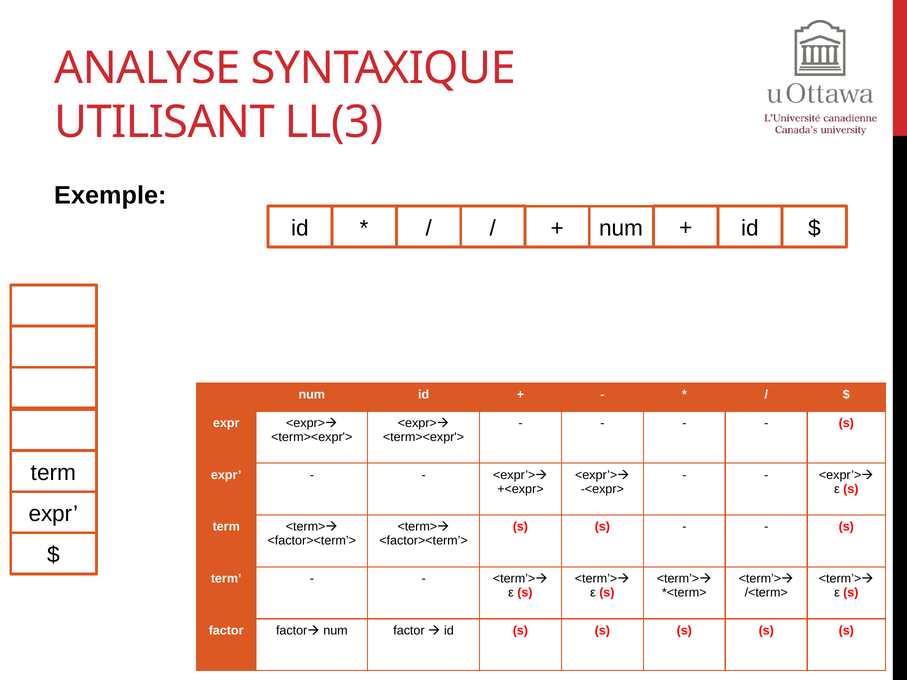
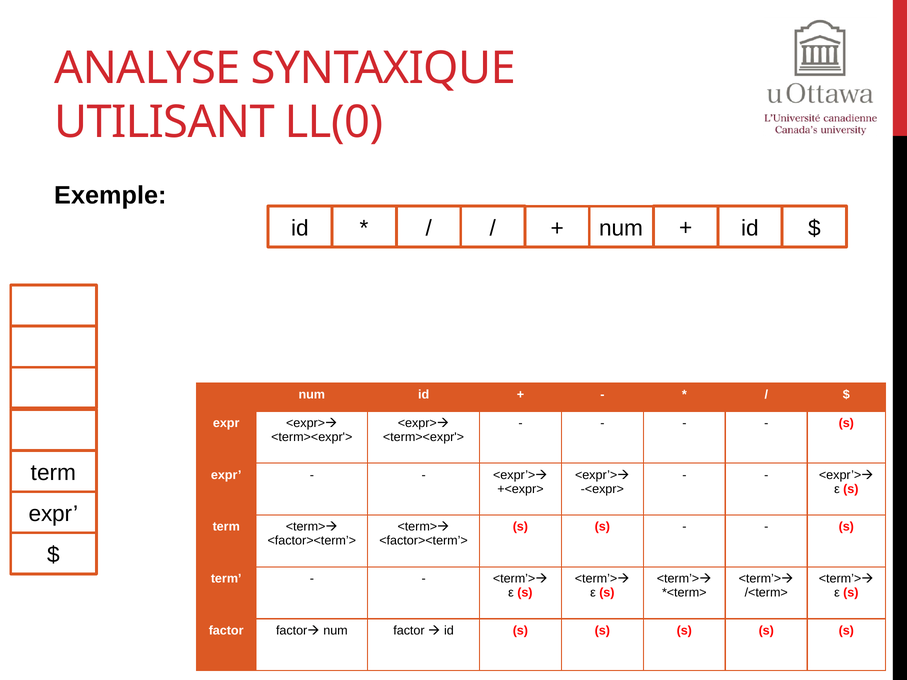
LL(3: LL(3 -> LL(0 (334, 123)
